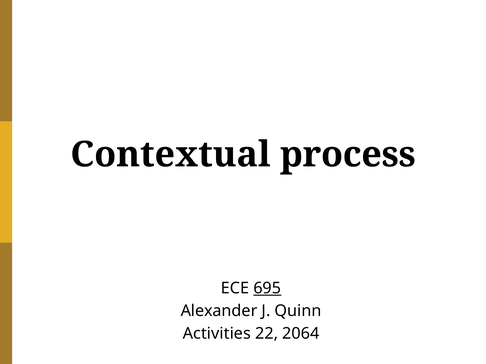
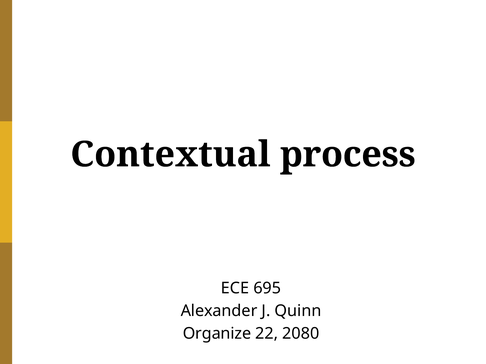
695 underline: present -> none (267, 289)
Activities: Activities -> Organize (217, 334)
2064: 2064 -> 2080 (301, 334)
